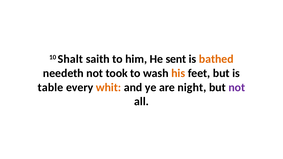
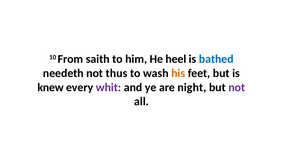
Shalt: Shalt -> From (70, 59)
sent: sent -> heel (176, 59)
bathed colour: orange -> blue (216, 59)
took: took -> thus (117, 73)
table: table -> knew (51, 87)
whit colour: orange -> purple (109, 87)
